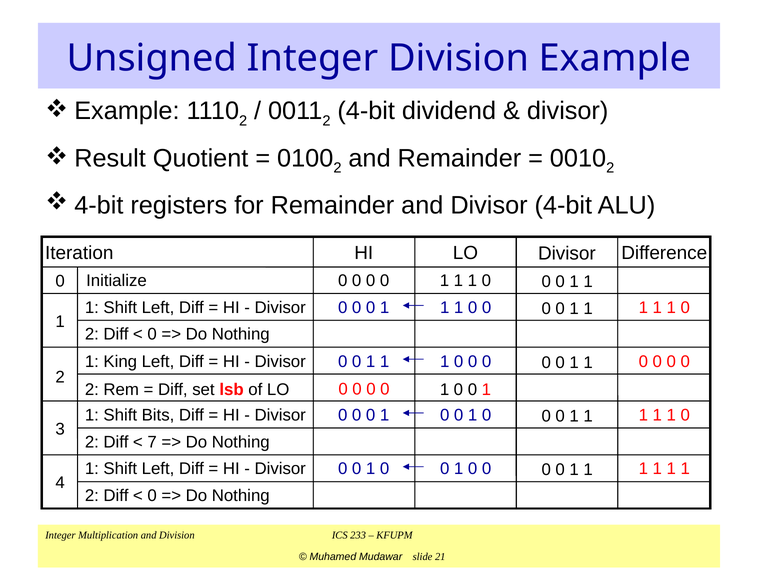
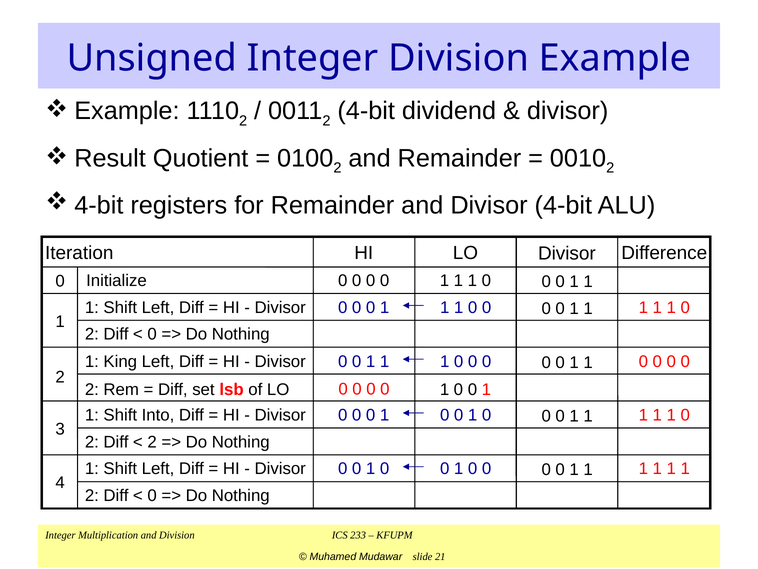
Bits: Bits -> Into (158, 415)
7: 7 -> 2 (152, 442)
